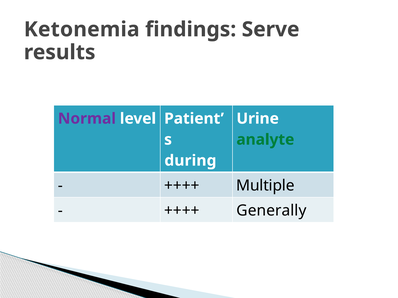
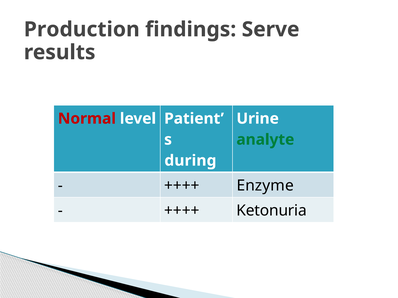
Ketonemia: Ketonemia -> Production (82, 29)
Normal colour: purple -> red (87, 119)
Multiple: Multiple -> Enzyme (265, 186)
Generally: Generally -> Ketonuria (272, 211)
